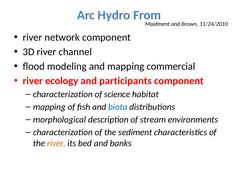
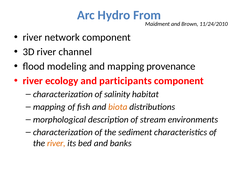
commercial: commercial -> provenance (171, 67)
science: science -> salinity (117, 95)
biota colour: blue -> orange (118, 107)
